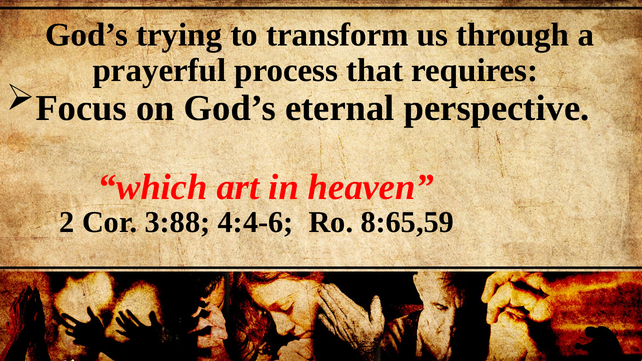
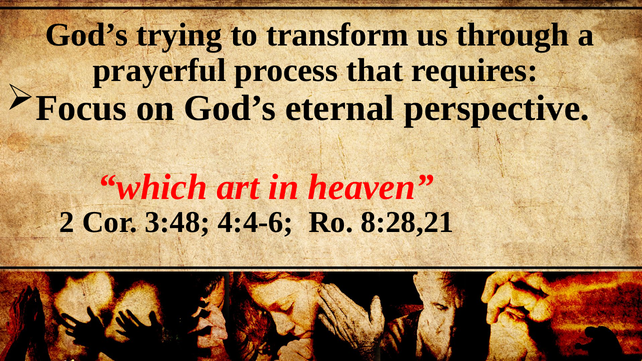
3:88: 3:88 -> 3:48 (178, 223)
8:65,59: 8:65,59 -> 8:28,21 (407, 223)
